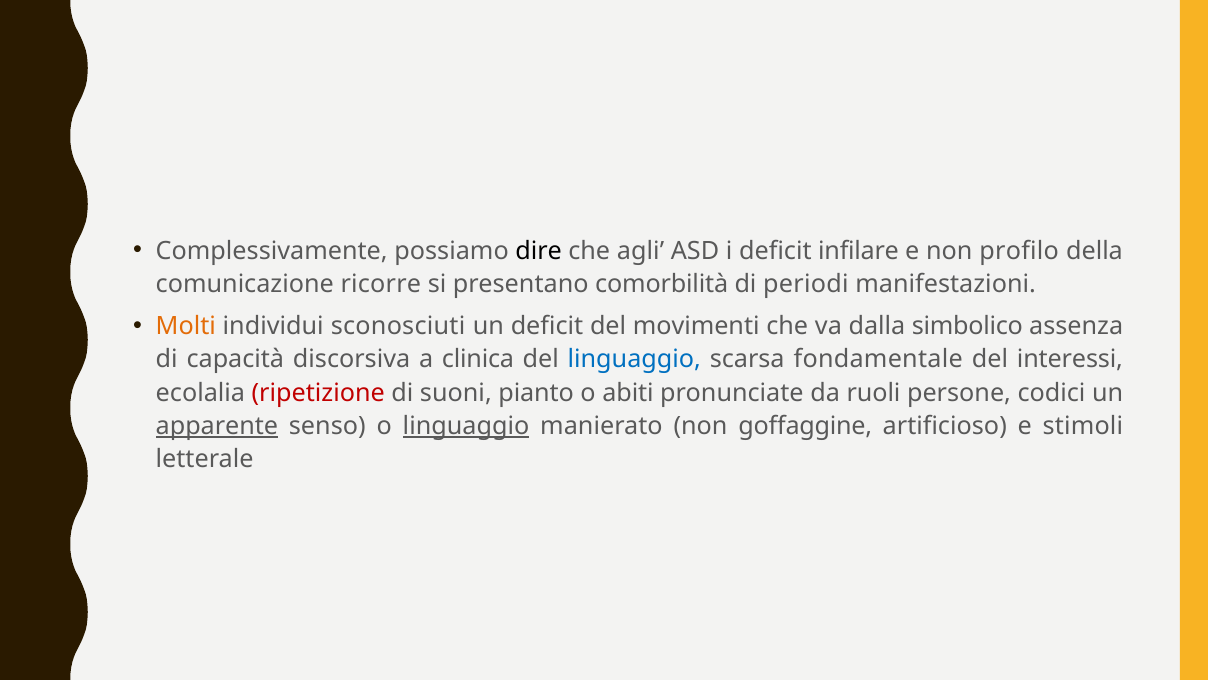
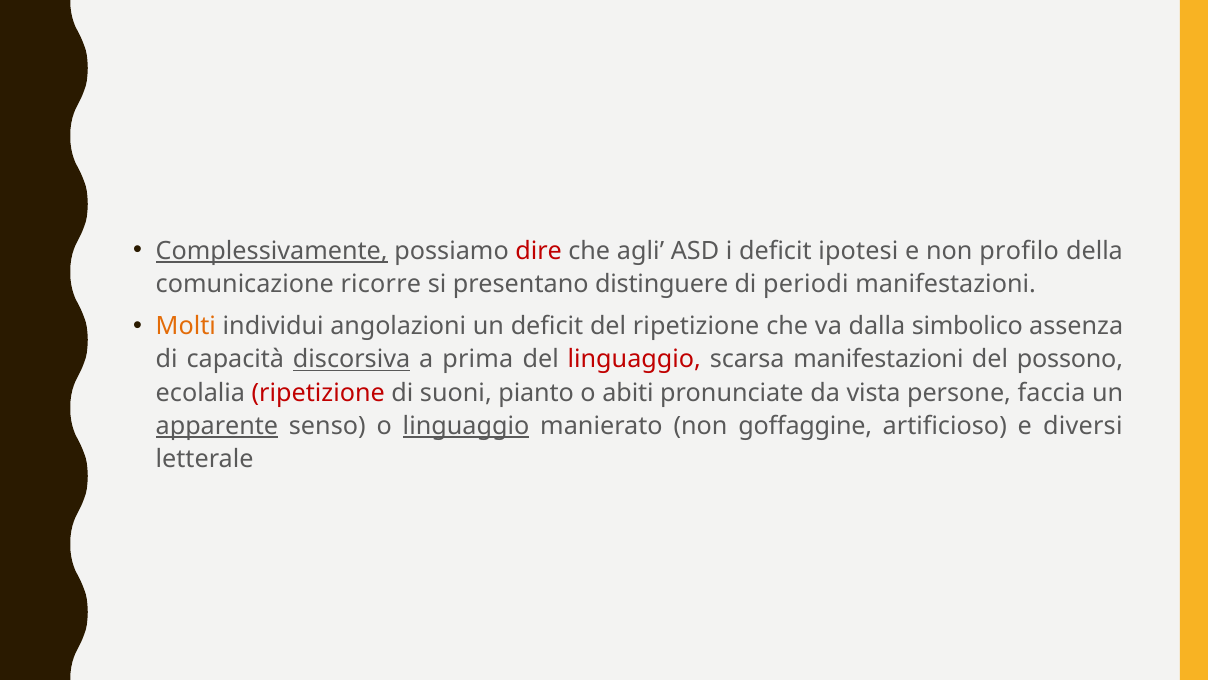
Complessivamente underline: none -> present (272, 251)
dire colour: black -> red (539, 251)
infilare: infilare -> ipotesi (858, 251)
comorbilità: comorbilità -> distinguere (662, 284)
sconosciuti: sconosciuti -> angolazioni (398, 326)
del movimenti: movimenti -> ripetizione (696, 326)
discorsiva underline: none -> present (352, 359)
clinica: clinica -> prima (478, 359)
linguaggio colour: blue -> red (634, 359)
scarsa fondamentale: fondamentale -> manifestazioni (878, 359)
interessi: interessi -> possono (1070, 359)
ruoli: ruoli -> vista (874, 393)
codici: codici -> faccia (1052, 393)
stimoli: stimoli -> diversi (1083, 426)
